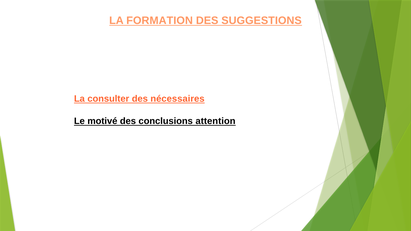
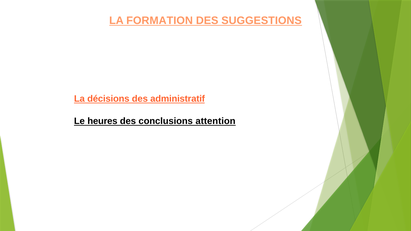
consulter: consulter -> décisions (108, 99)
nécessaires: nécessaires -> administratif (178, 99)
motivé: motivé -> heures (102, 121)
